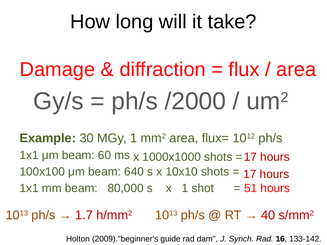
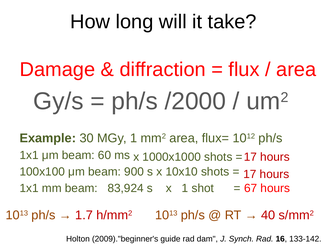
640: 640 -> 900 (134, 172)
80,000: 80,000 -> 83,924 (126, 188)
51: 51 -> 67 (251, 188)
